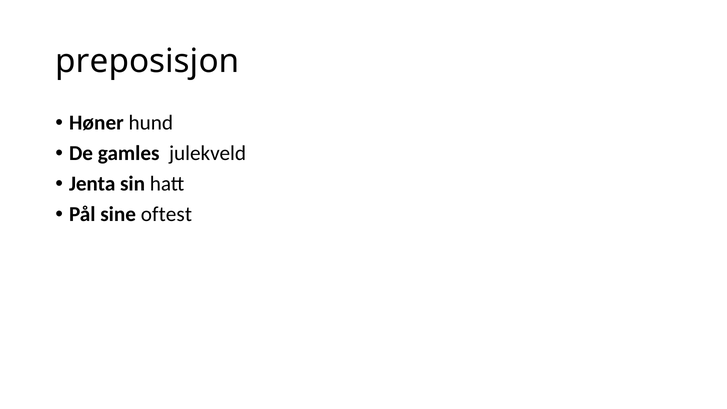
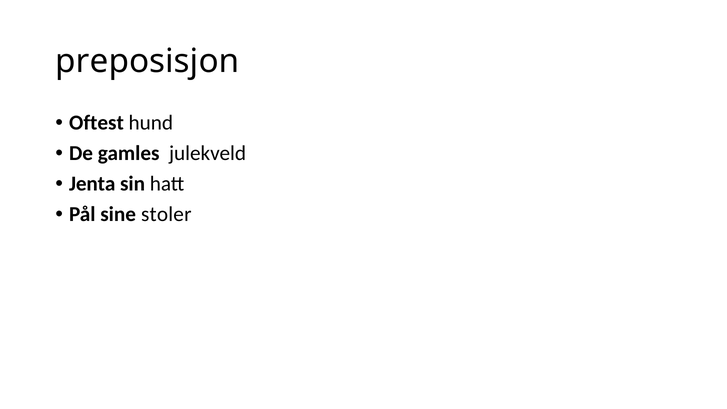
Høner: Høner -> Oftest (96, 123)
oftest: oftest -> stoler (166, 214)
